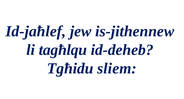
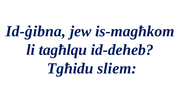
Id-jaħlef: Id-jaħlef -> Id-ġibna (36, 31)
is-jithennew: is-jithennew -> is-magħkom (135, 31)
